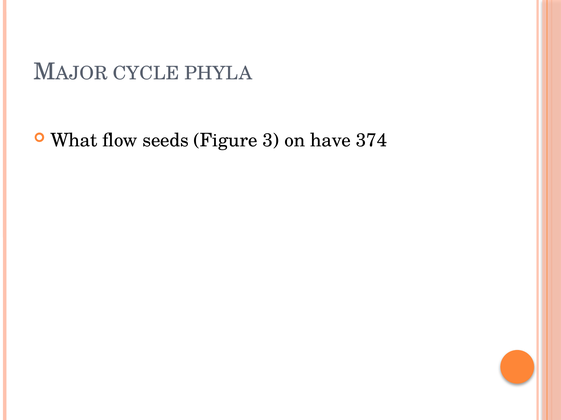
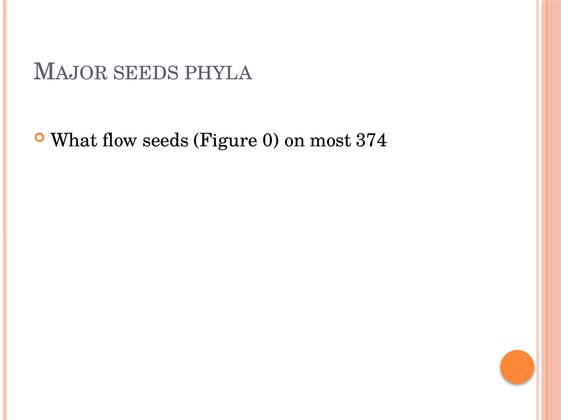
CYCLE: CYCLE -> SEEDS (146, 73)
3: 3 -> 0 (271, 141)
have: have -> most (331, 141)
